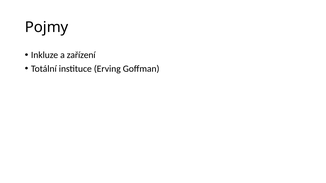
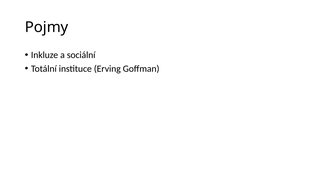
zařízení: zařízení -> sociální (81, 55)
